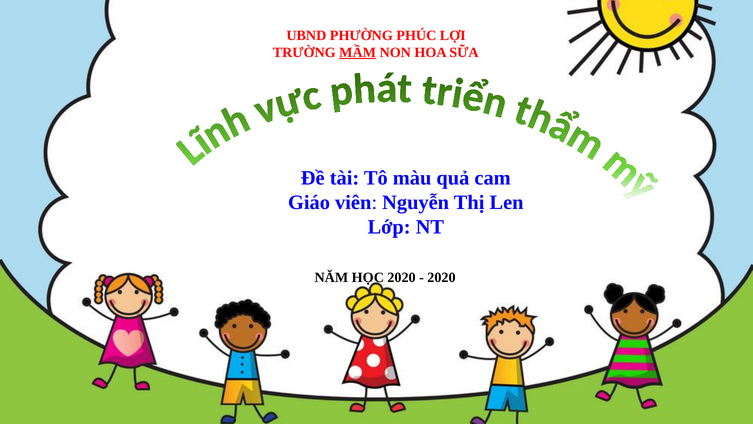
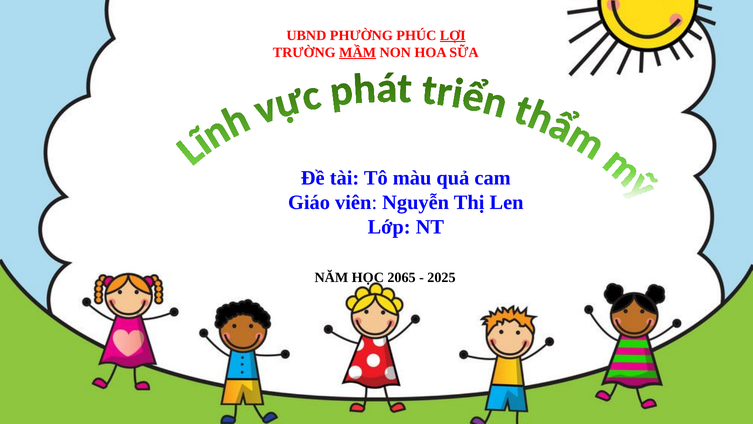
LỢI underline: none -> present (453, 36)
HỌC 2020: 2020 -> 2065 (402, 277)
2020: 2020 -> 2025 (441, 277)
